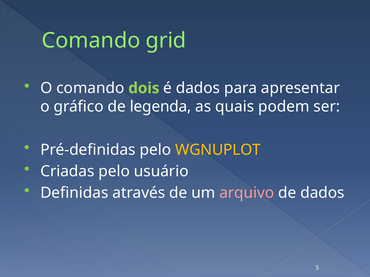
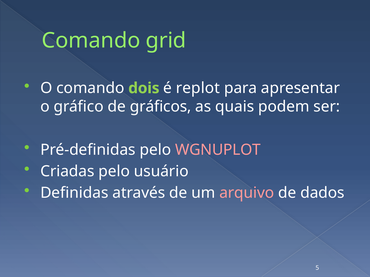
é dados: dados -> replot (198, 88)
legenda: legenda -> gráficos (161, 107)
WGNUPLOT colour: yellow -> pink (218, 150)
